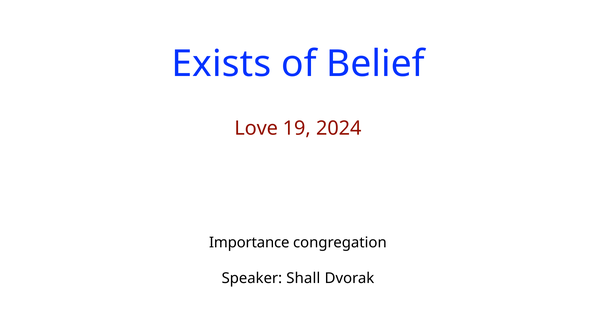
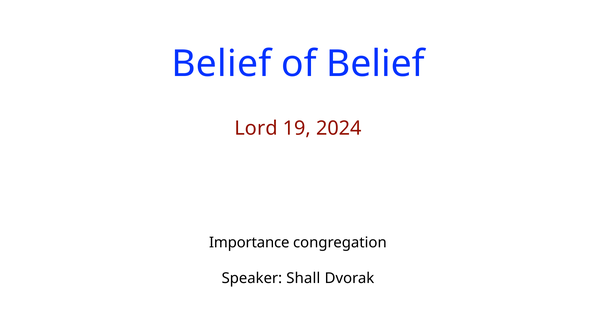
Exists: Exists -> Belief (221, 64)
Love: Love -> Lord (256, 128)
